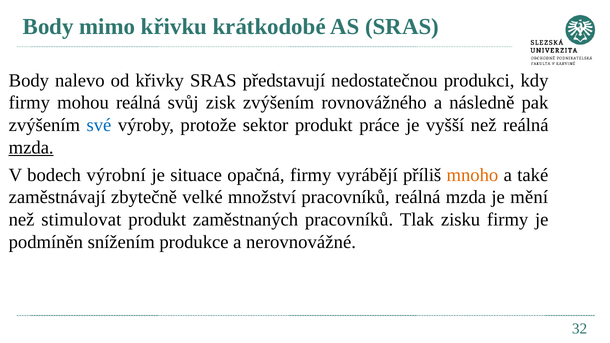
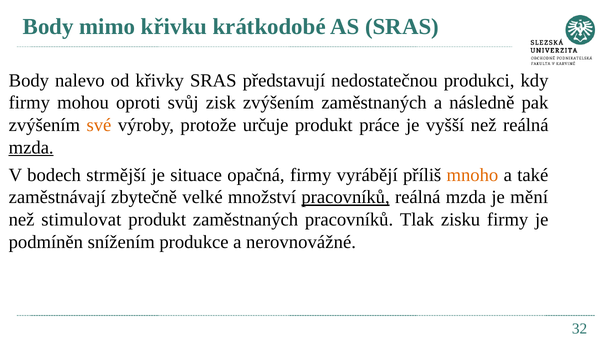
mohou reálná: reálná -> oproti (138, 103)
zvýšením rovnovážného: rovnovážného -> zaměstnaných (374, 103)
své colour: blue -> orange (99, 125)
sektor: sektor -> určuje (266, 125)
výrobní: výrobní -> strmější (116, 175)
pracovníků underline: none -> present (346, 197)
